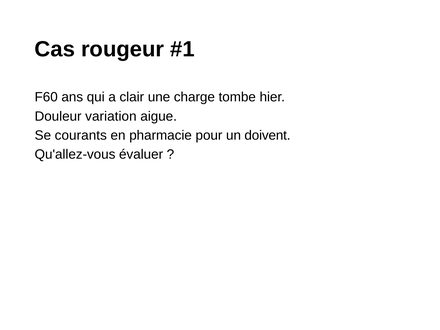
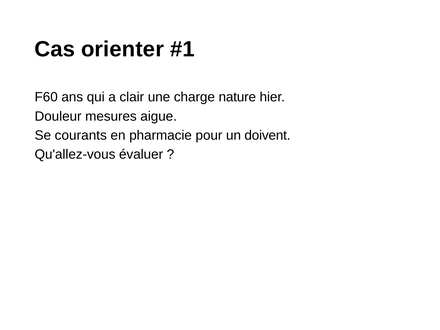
rougeur: rougeur -> orienter (122, 49)
tombe: tombe -> nature (237, 97)
variation: variation -> mesures (111, 116)
